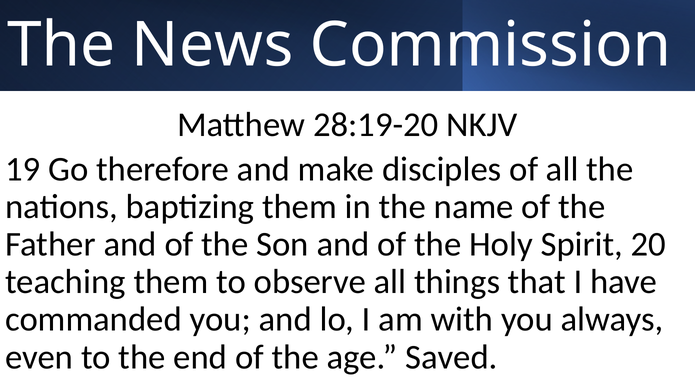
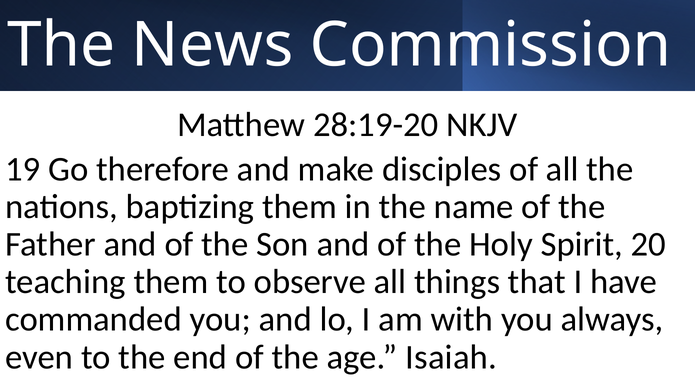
Saved: Saved -> Isaiah (451, 357)
